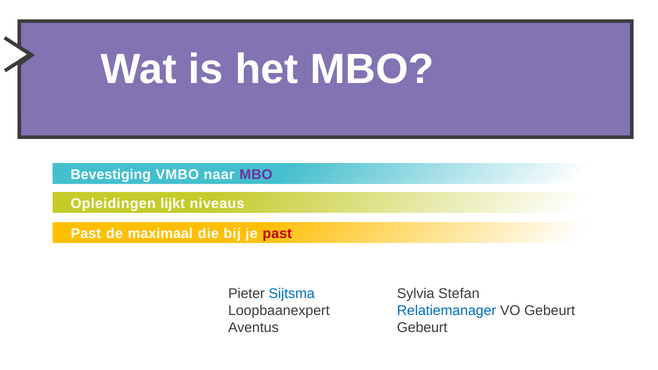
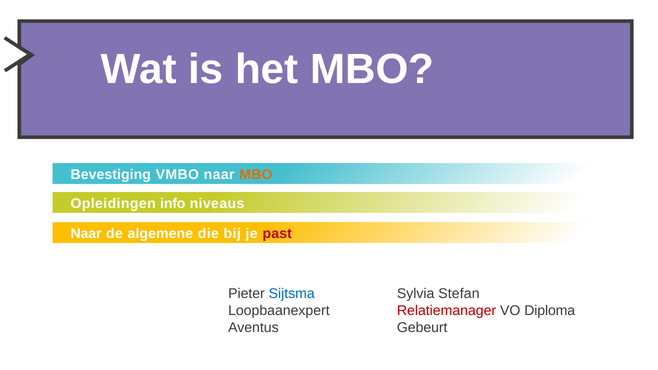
MBO colour: purple -> orange (256, 174)
lijkt: lijkt -> info (173, 203)
Past: Past -> Naar (86, 234)
maximaal: maximaal -> algemene (160, 234)
Relatiemanager colour: blue -> red (447, 311)
VO Gebeurt: Gebeurt -> Diploma (550, 311)
